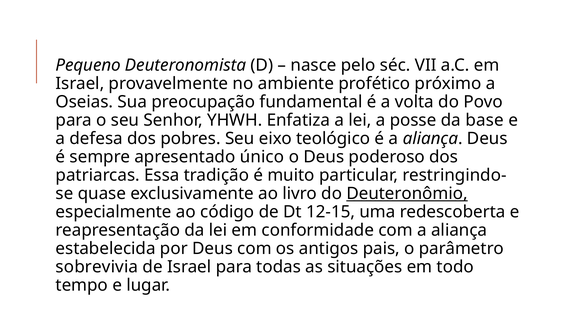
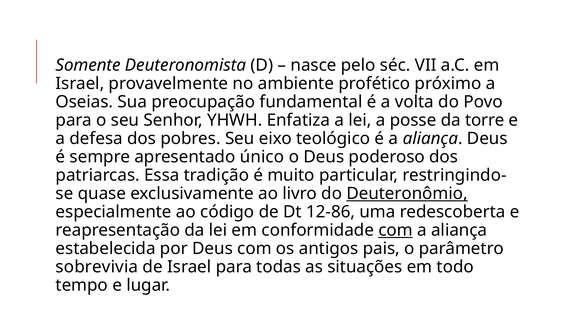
Pequeno: Pequeno -> Somente (88, 65)
base: base -> torre (485, 120)
12-15: 12-15 -> 12-86 (331, 212)
com underline: none -> present (396, 230)
